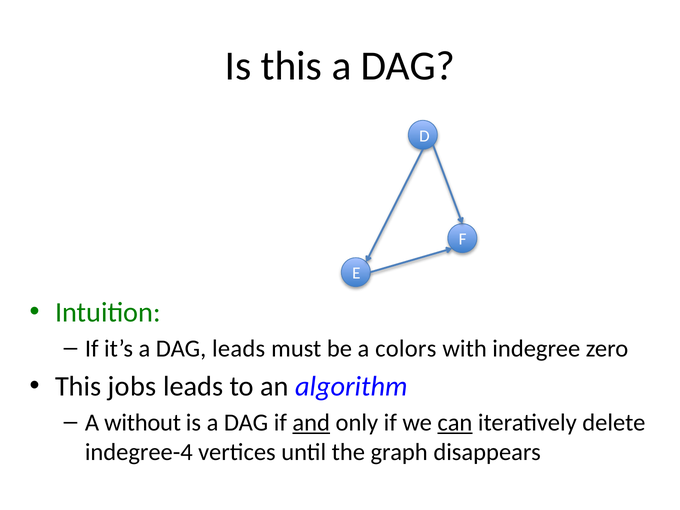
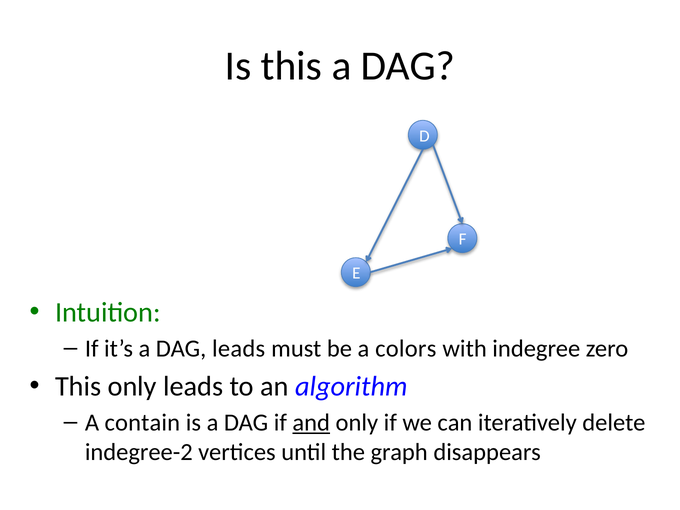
This jobs: jobs -> only (132, 386)
without: without -> contain (142, 423)
can underline: present -> none (455, 423)
indegree-4: indegree-4 -> indegree-2 (139, 452)
